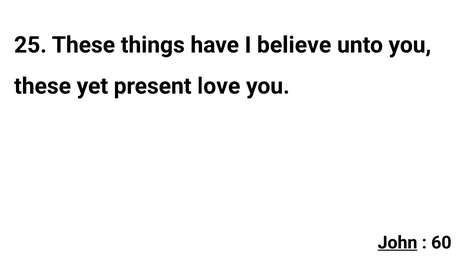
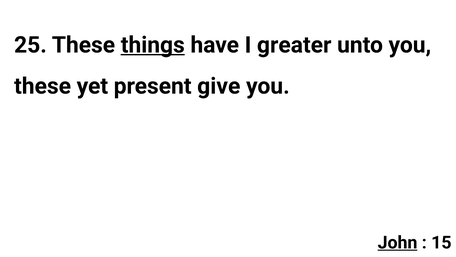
things underline: none -> present (153, 45)
believe: believe -> greater (294, 45)
love: love -> give (219, 86)
60: 60 -> 15 (441, 242)
